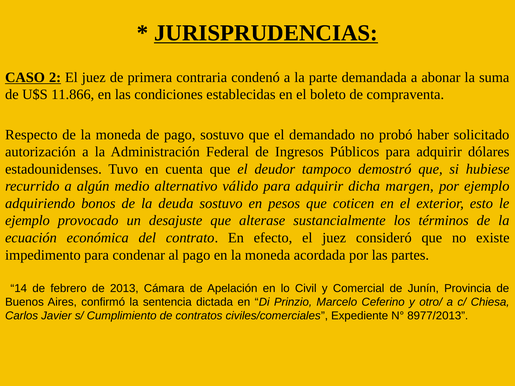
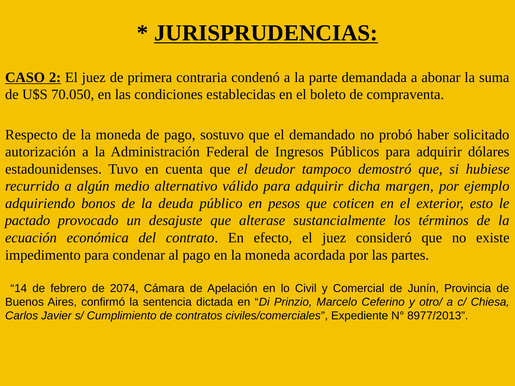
11.866: 11.866 -> 70.050 (73, 95)
deuda sostuvo: sostuvo -> público (221, 204)
ejemplo: ejemplo -> pactado (28, 221)
2013: 2013 -> 2074 (124, 289)
